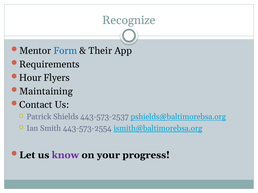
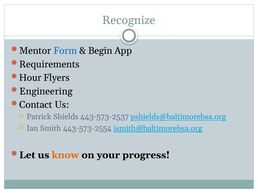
Their: Their -> Begin (100, 51)
Maintaining: Maintaining -> Engineering (46, 92)
know colour: purple -> orange (65, 155)
